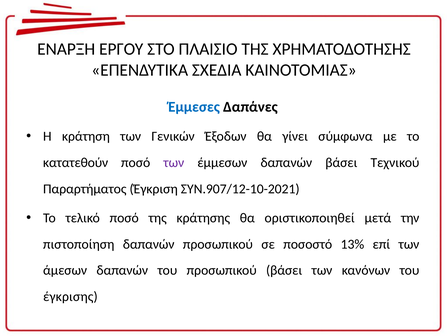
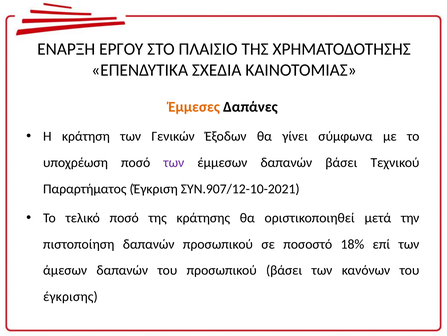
Έμμεσες colour: blue -> orange (194, 107)
κατατεθούν: κατατεθούν -> υποχρέωση (76, 162)
13%: 13% -> 18% (352, 244)
